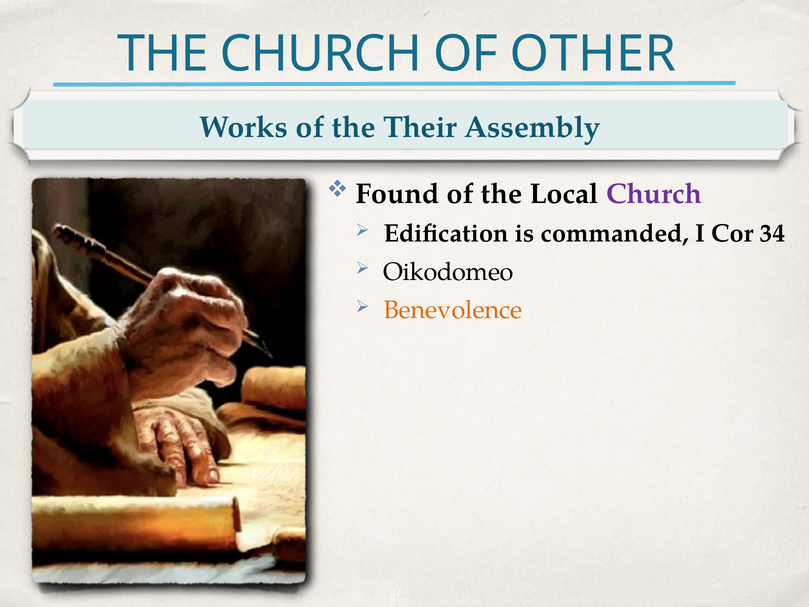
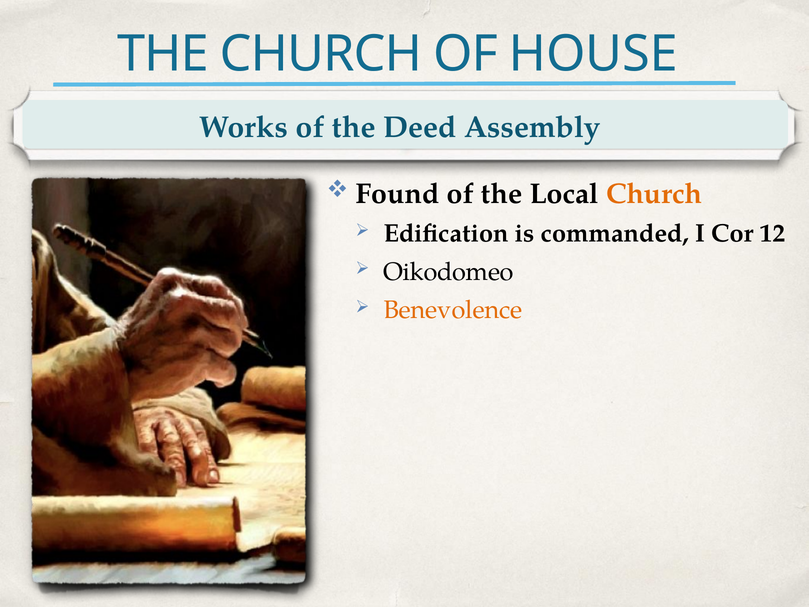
OTHER: OTHER -> HOUSE (593, 54)
Their: Their -> Deed (420, 128)
Church colour: purple -> orange (654, 194)
34: 34 -> 12 (773, 234)
